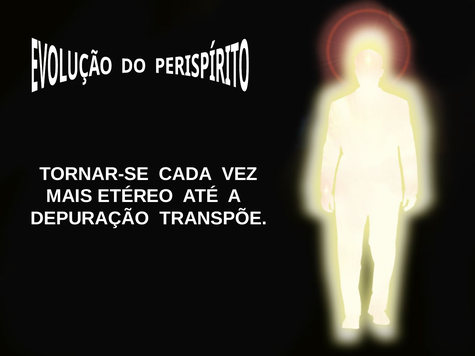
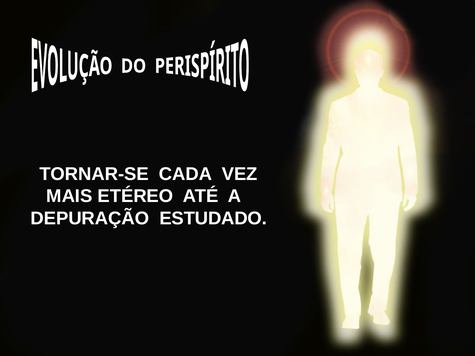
TRANSPÕE: TRANSPÕE -> ESTUDADO (213, 218)
